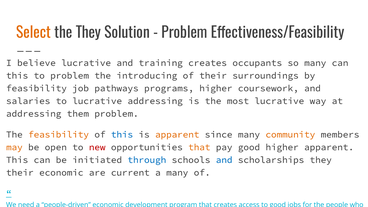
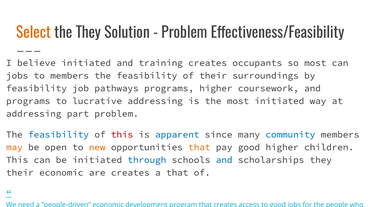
believe lucrative: lucrative -> initiated (86, 63)
so many: many -> most (315, 63)
this: this -> jobs (17, 76)
to problem: problem -> members (70, 76)
introducing: introducing -> feasibility (147, 76)
salaries: salaries -> programs (28, 101)
most lucrative: lucrative -> initiated (279, 101)
addressing them: them -> part (78, 114)
feasibility colour: orange -> blue (59, 135)
this colour: blue -> red (122, 135)
apparent colour: orange -> blue (177, 135)
community colour: orange -> blue (290, 135)
new colour: red -> orange (97, 147)
higher apparent: apparent -> children (329, 147)
are current: current -> creates (130, 173)
a many: many -> that (177, 173)
